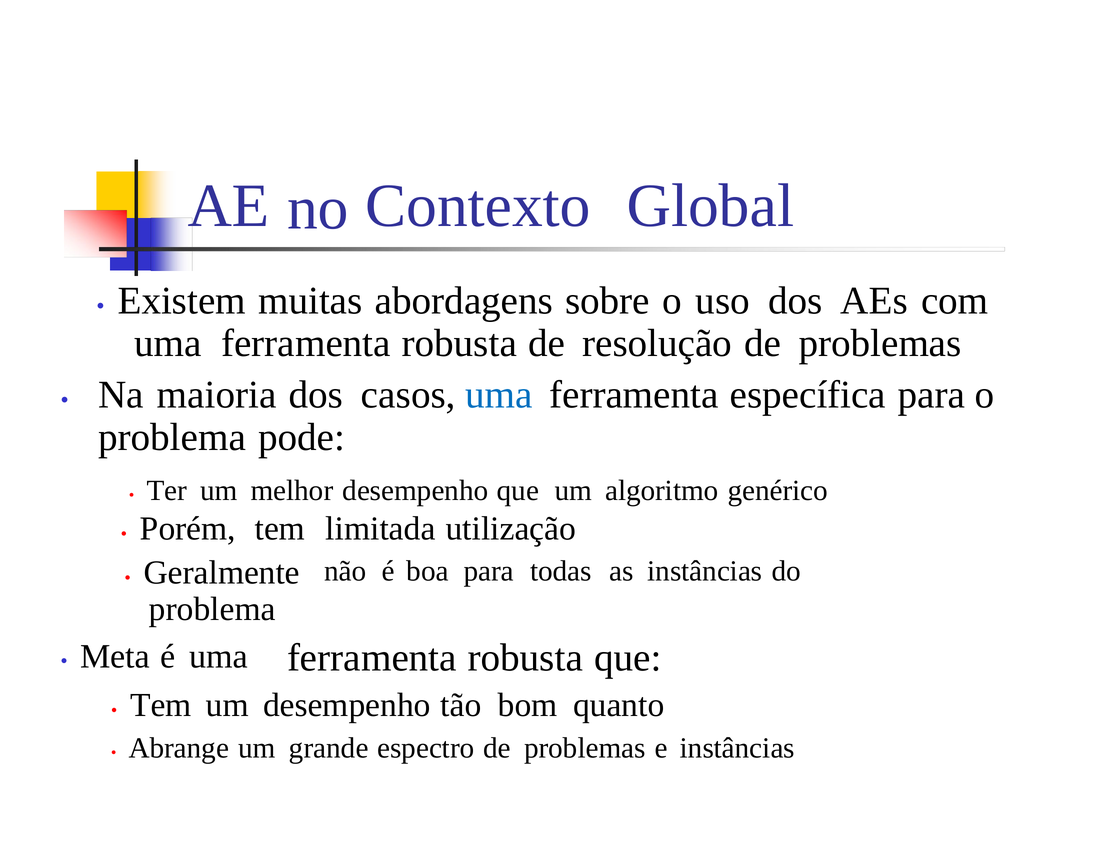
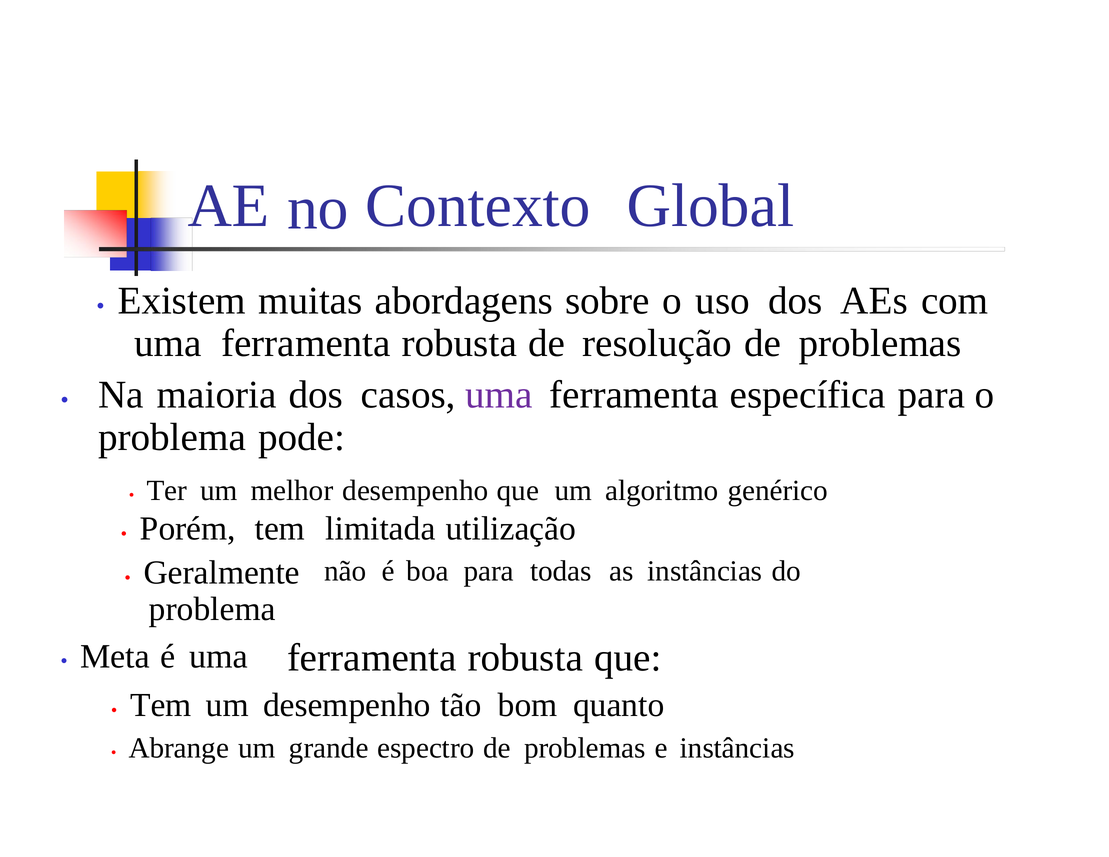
uma colour: blue -> purple (499, 395)
